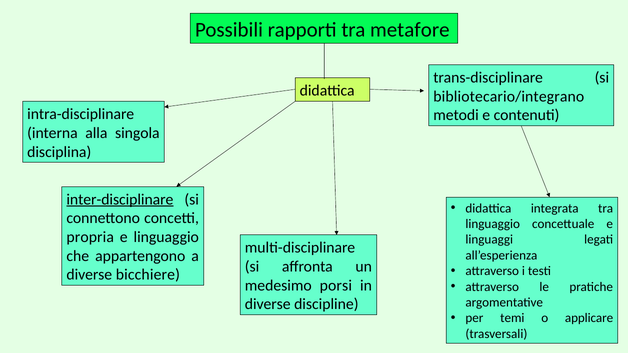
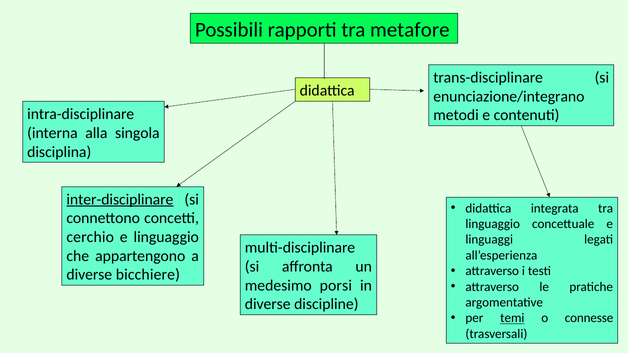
bibliotecario/integrano: bibliotecario/integrano -> enunciazione/integrano (509, 96)
propria: propria -> cerchio (90, 237)
temi underline: none -> present (512, 318)
applicare: applicare -> connesse (589, 318)
